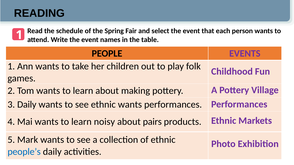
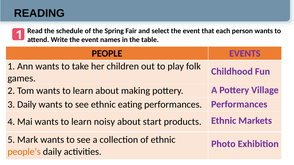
ethnic wants: wants -> eating (130, 105)
pairs: pairs -> start (152, 122)
people’s colour: blue -> orange (24, 152)
